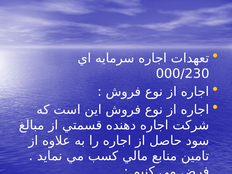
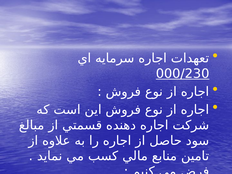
000/230 underline: none -> present (183, 74)
